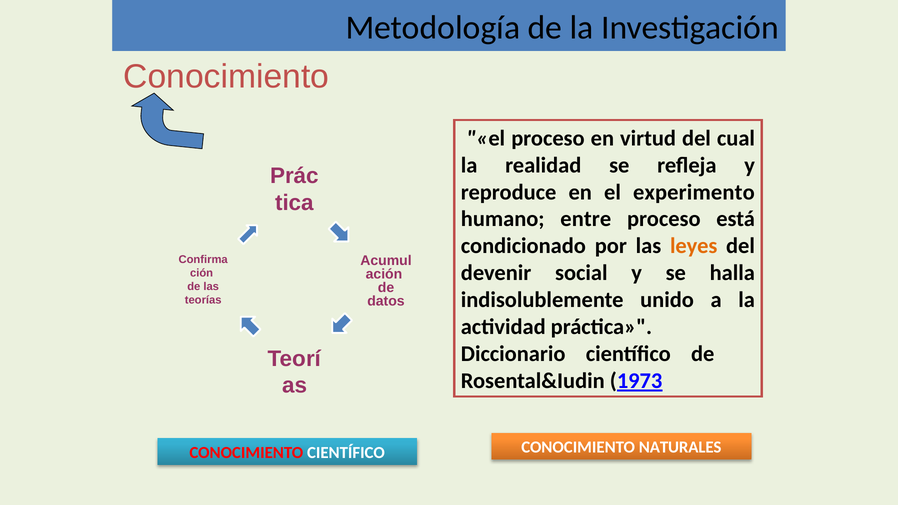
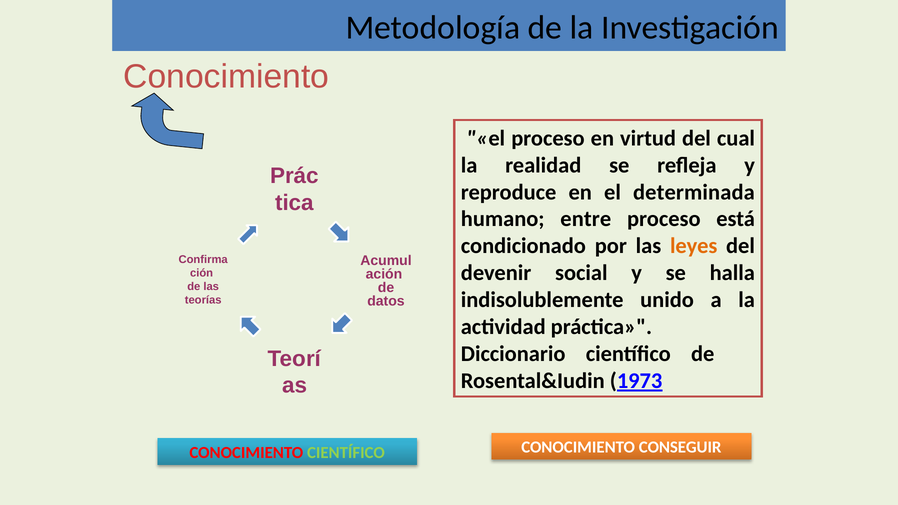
experimento: experimento -> determinada (694, 192)
CIENTÍFICO colour: white -> light green (346, 453)
NATURALES: NATURALES -> CONSEGUIR (680, 447)
